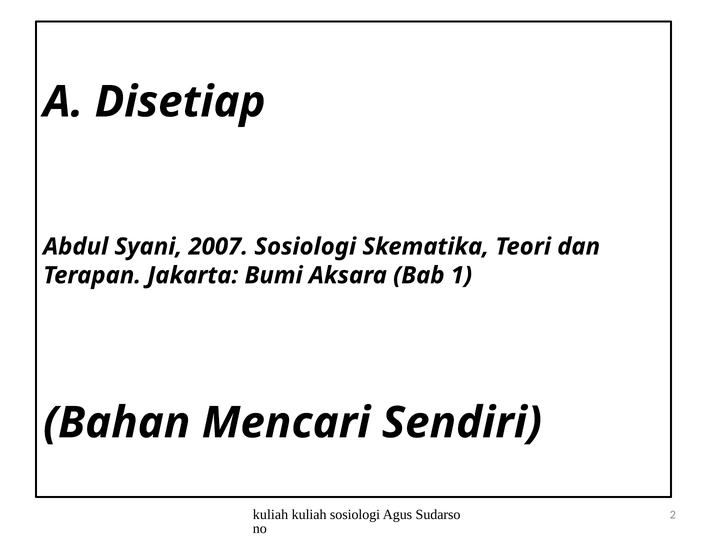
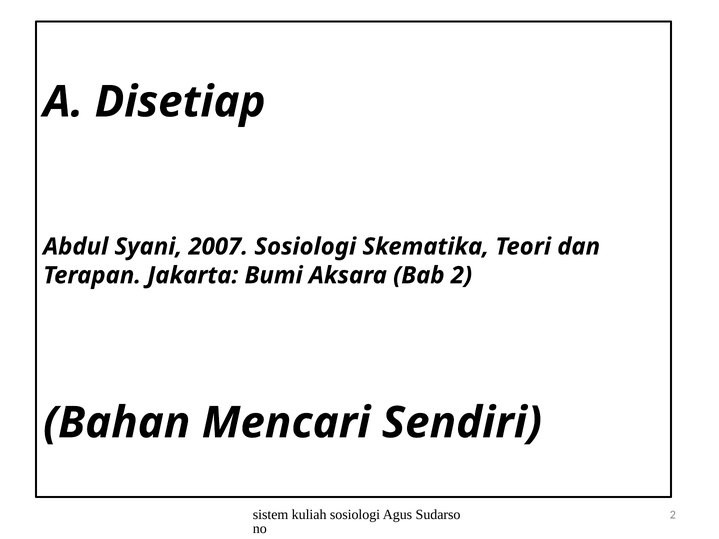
Bab 1: 1 -> 2 (461, 275)
kuliah: kuliah -> sistem (271, 515)
